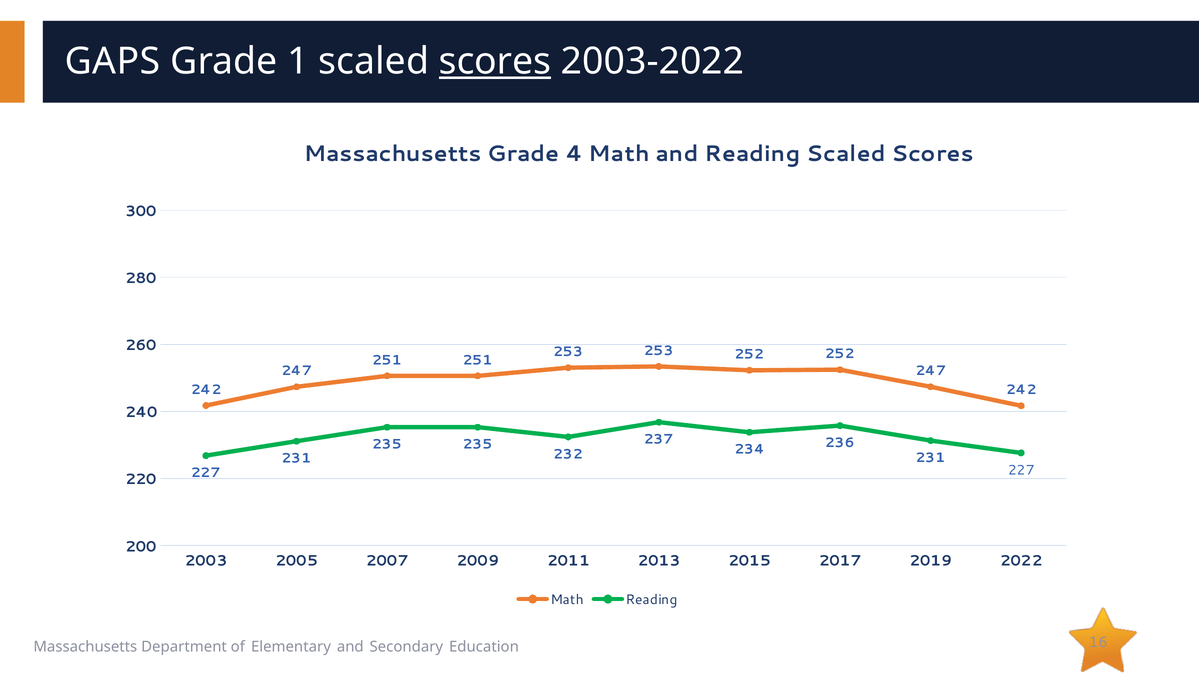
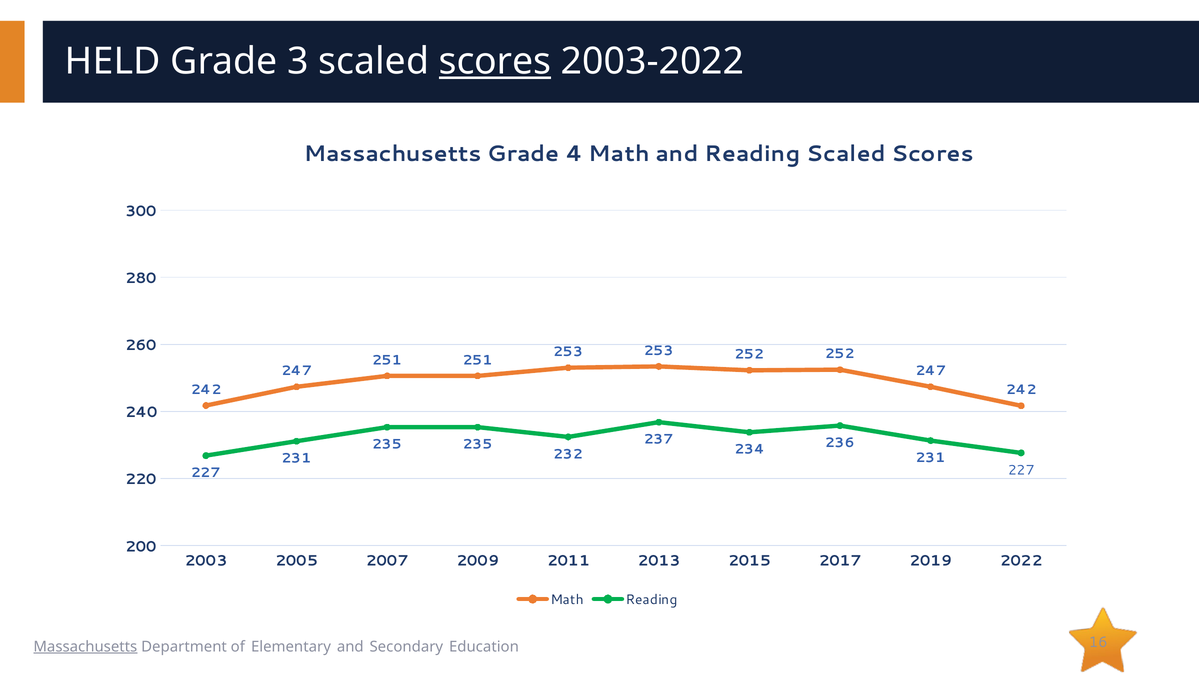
GAPS: GAPS -> HELD (113, 62)
1: 1 -> 3 (298, 62)
Massachusetts underline: none -> present (85, 647)
